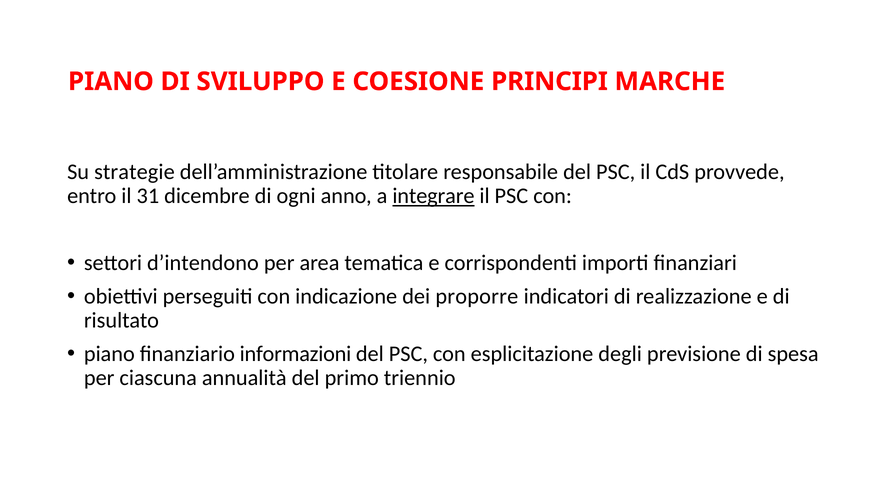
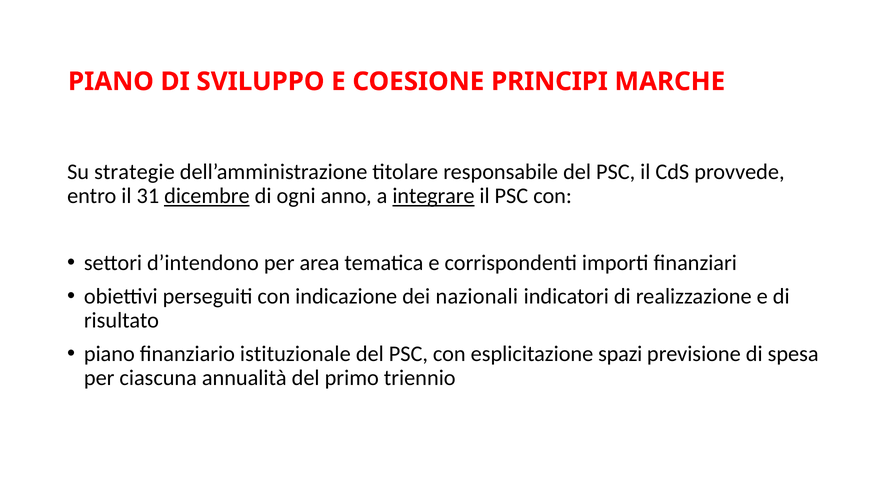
dicembre underline: none -> present (207, 196)
proporre: proporre -> nazionali (477, 296)
informazioni: informazioni -> istituzionale (295, 354)
degli: degli -> spazi (620, 354)
